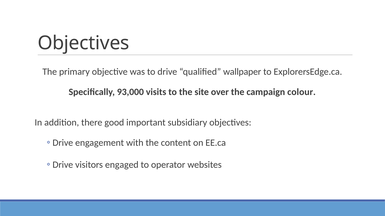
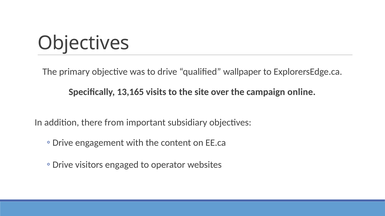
93,000: 93,000 -> 13,165 (130, 92)
colour: colour -> online (302, 92)
good: good -> from (114, 123)
